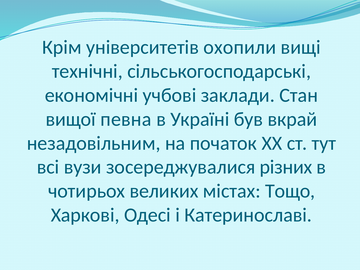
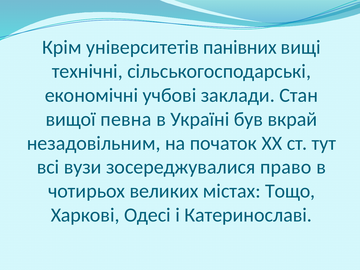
охопили: охопили -> панівних (240, 47)
різних: різних -> право (286, 167)
